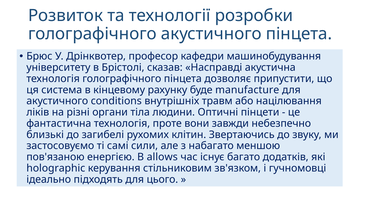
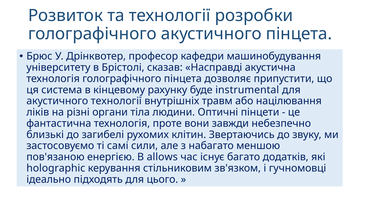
manufacture: manufacture -> instrumental (247, 90)
акустичного conditions: conditions -> технології (116, 101)
